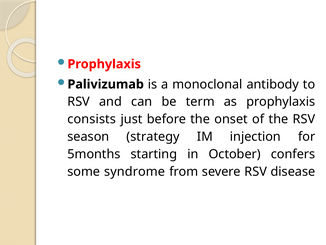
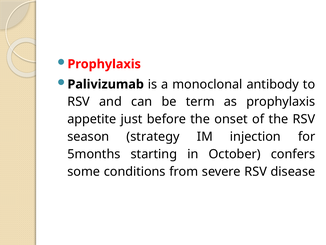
consists: consists -> appetite (92, 119)
syndrome: syndrome -> conditions (135, 171)
